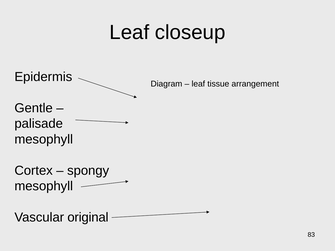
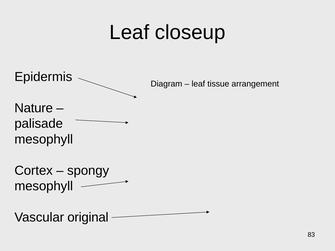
Gentle: Gentle -> Nature (34, 108)
